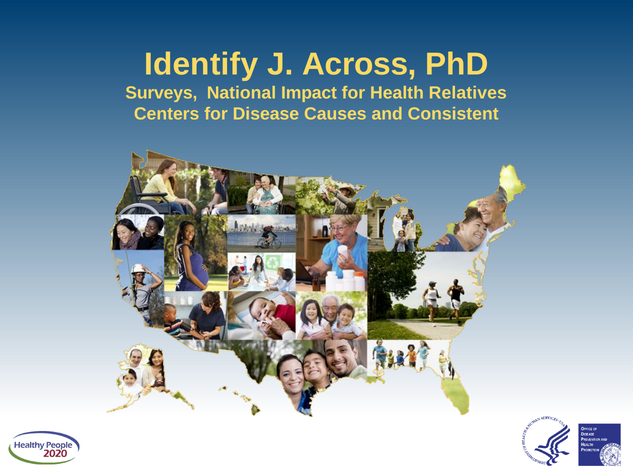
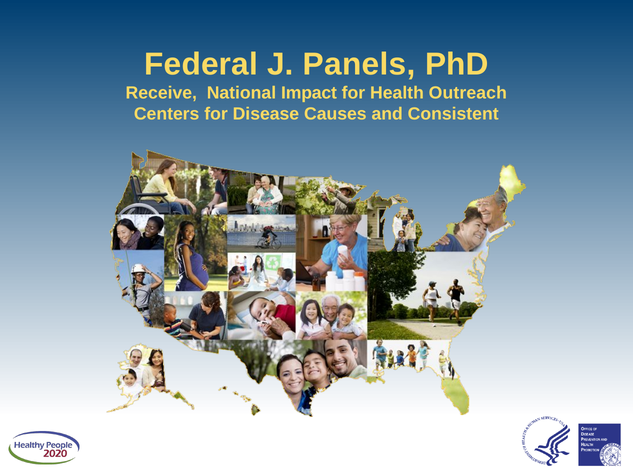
Identify: Identify -> Federal (201, 64)
Across: Across -> Panels (359, 64)
Surveys: Surveys -> Receive (161, 93)
Relatives: Relatives -> Outreach (468, 93)
